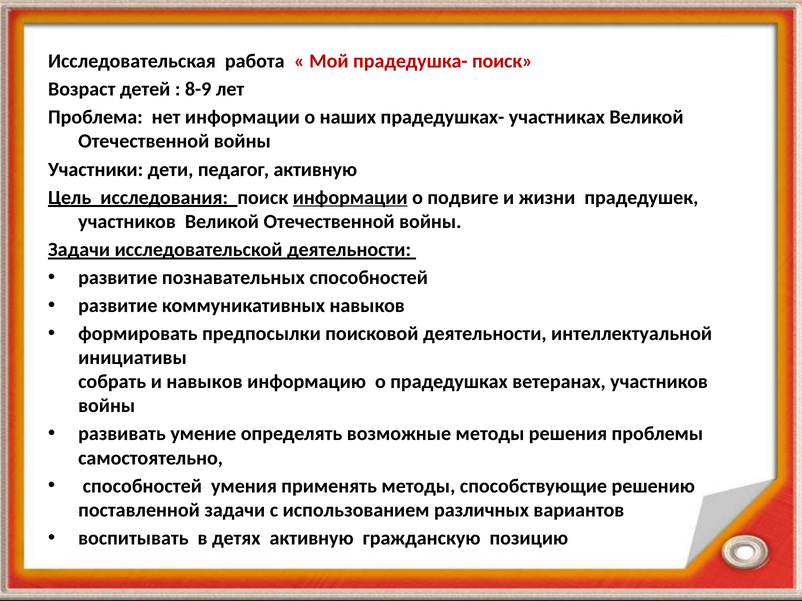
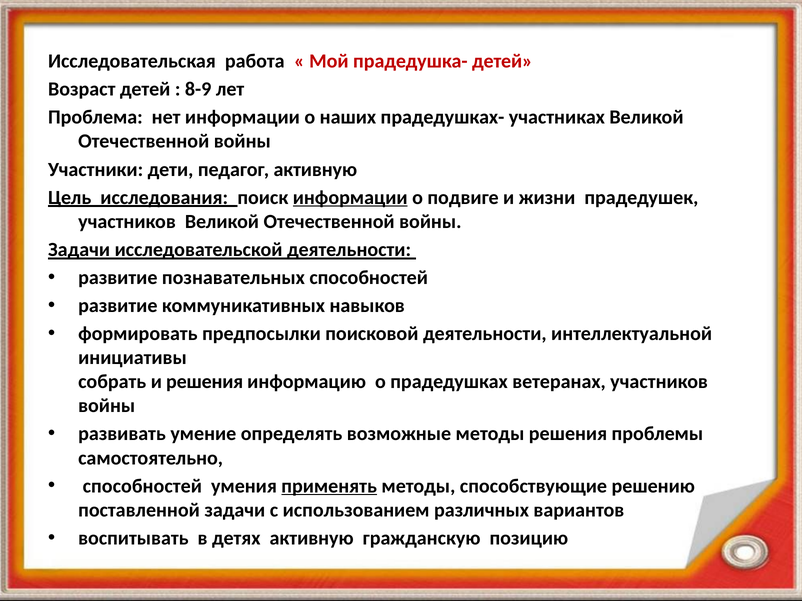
прадедушка- поиск: поиск -> детей (502, 61)
и навыков: навыков -> решения (205, 382)
применять underline: none -> present (329, 486)
